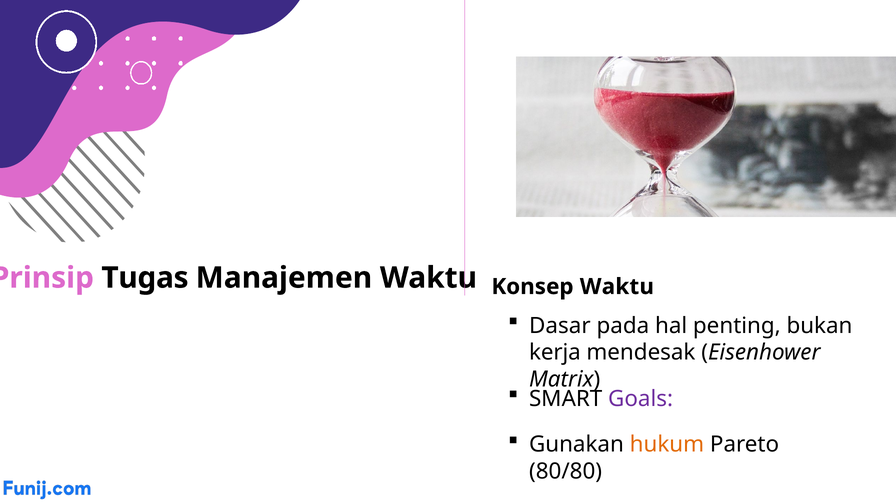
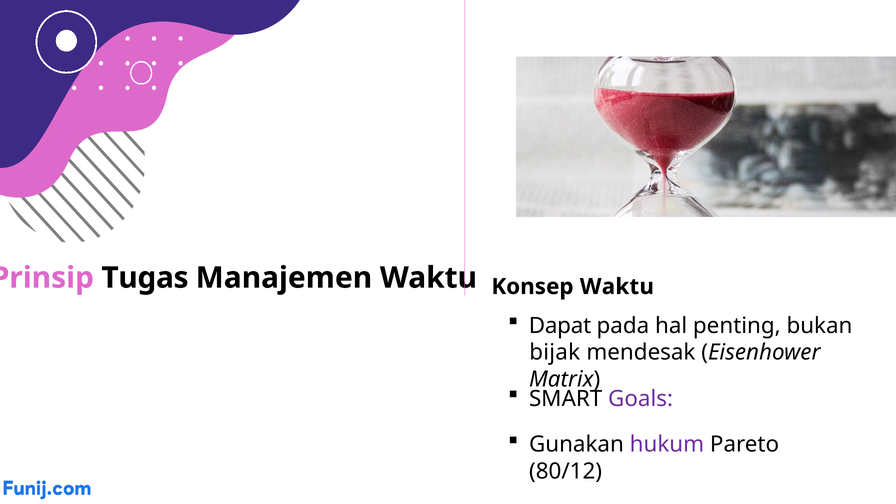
Dasar: Dasar -> Dapat (560, 326)
kerja: kerja -> bijak (555, 353)
hukum colour: orange -> purple (667, 444)
80/80: 80/80 -> 80/12 (566, 471)
